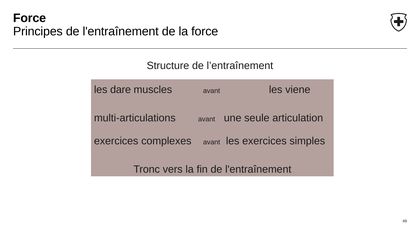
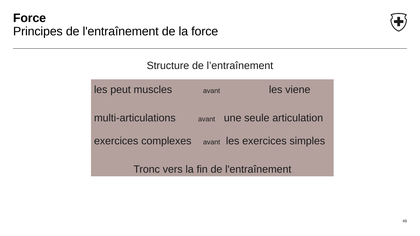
dare: dare -> peut (121, 90)
